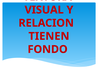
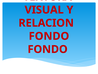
TIENEN: TIENEN -> FONDO (49, 36)
